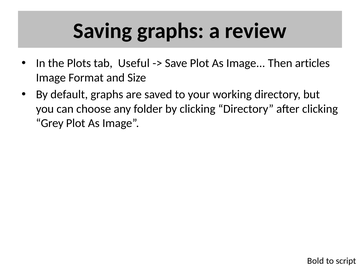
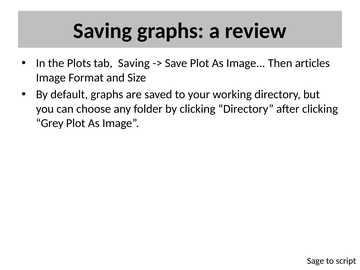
tab Useful: Useful -> Saving (134, 63)
Bold: Bold -> Sage (316, 261)
